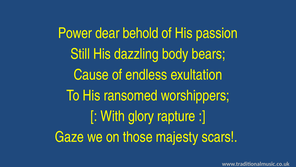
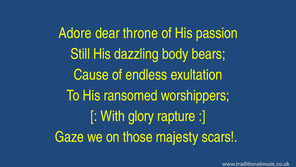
Power: Power -> Adore (75, 33)
behold: behold -> throne (140, 33)
